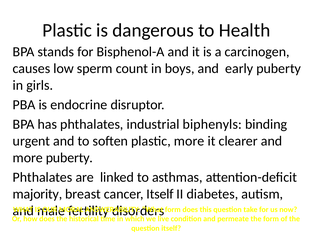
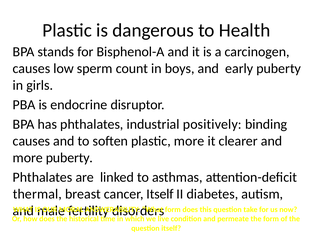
biphenyls: biphenyls -> positively (212, 124)
urgent: urgent -> causes (31, 141)
majority: majority -> thermal (37, 194)
